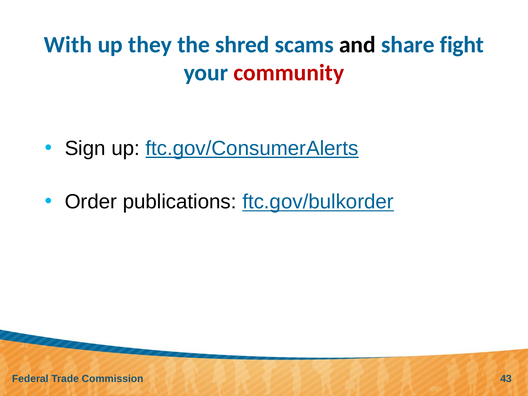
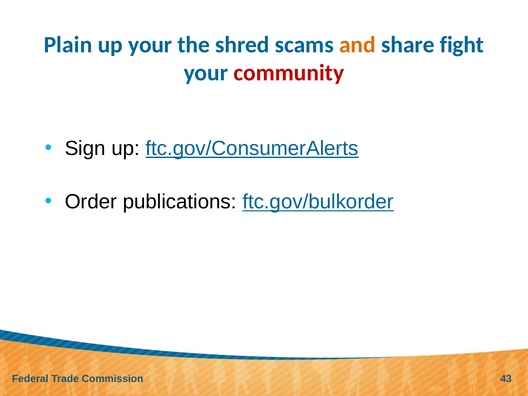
With: With -> Plain (68, 45)
up they: they -> your (150, 45)
and colour: black -> orange (357, 45)
